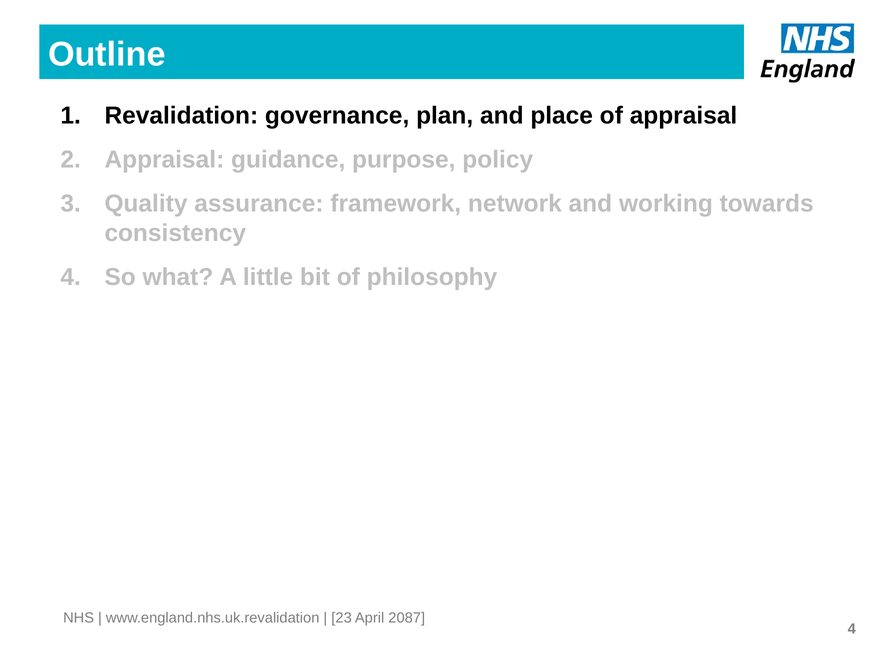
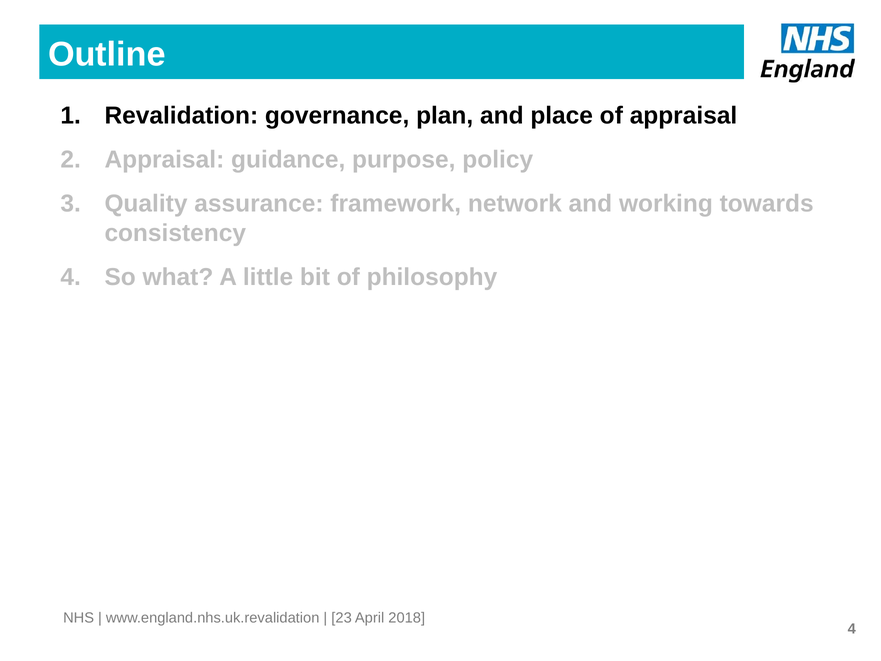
2087: 2087 -> 2018 (407, 617)
